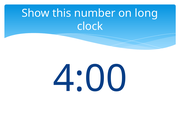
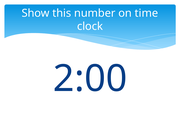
long: long -> time (146, 13)
4:00: 4:00 -> 2:00 (90, 79)
